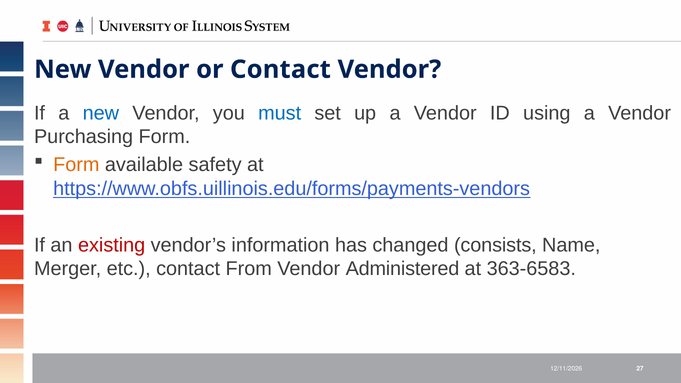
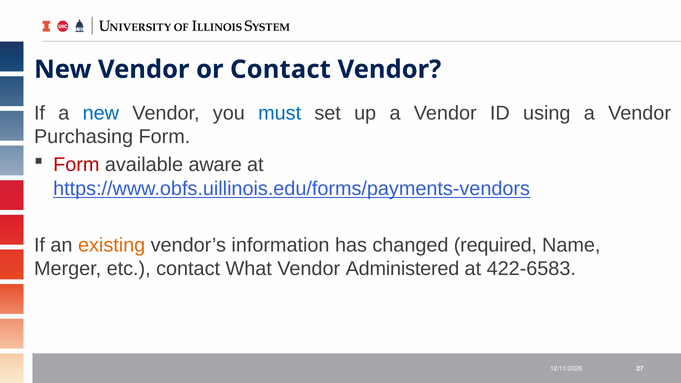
Form colour: orange -> red (76, 165)
safety: safety -> aware (215, 165)
existing colour: red -> orange (112, 245)
consists: consists -> required (495, 245)
From: From -> What (249, 269)
363-6583: 363-6583 -> 422-6583 (531, 269)
